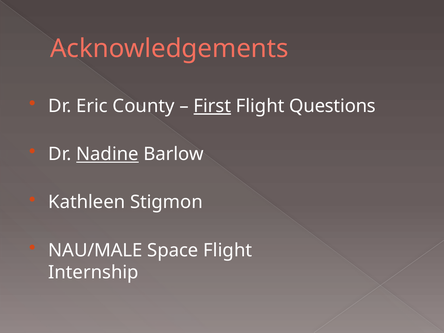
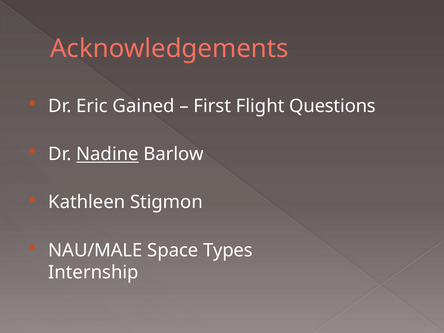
County: County -> Gained (144, 106)
First underline: present -> none (212, 106)
Space Flight: Flight -> Types (228, 250)
